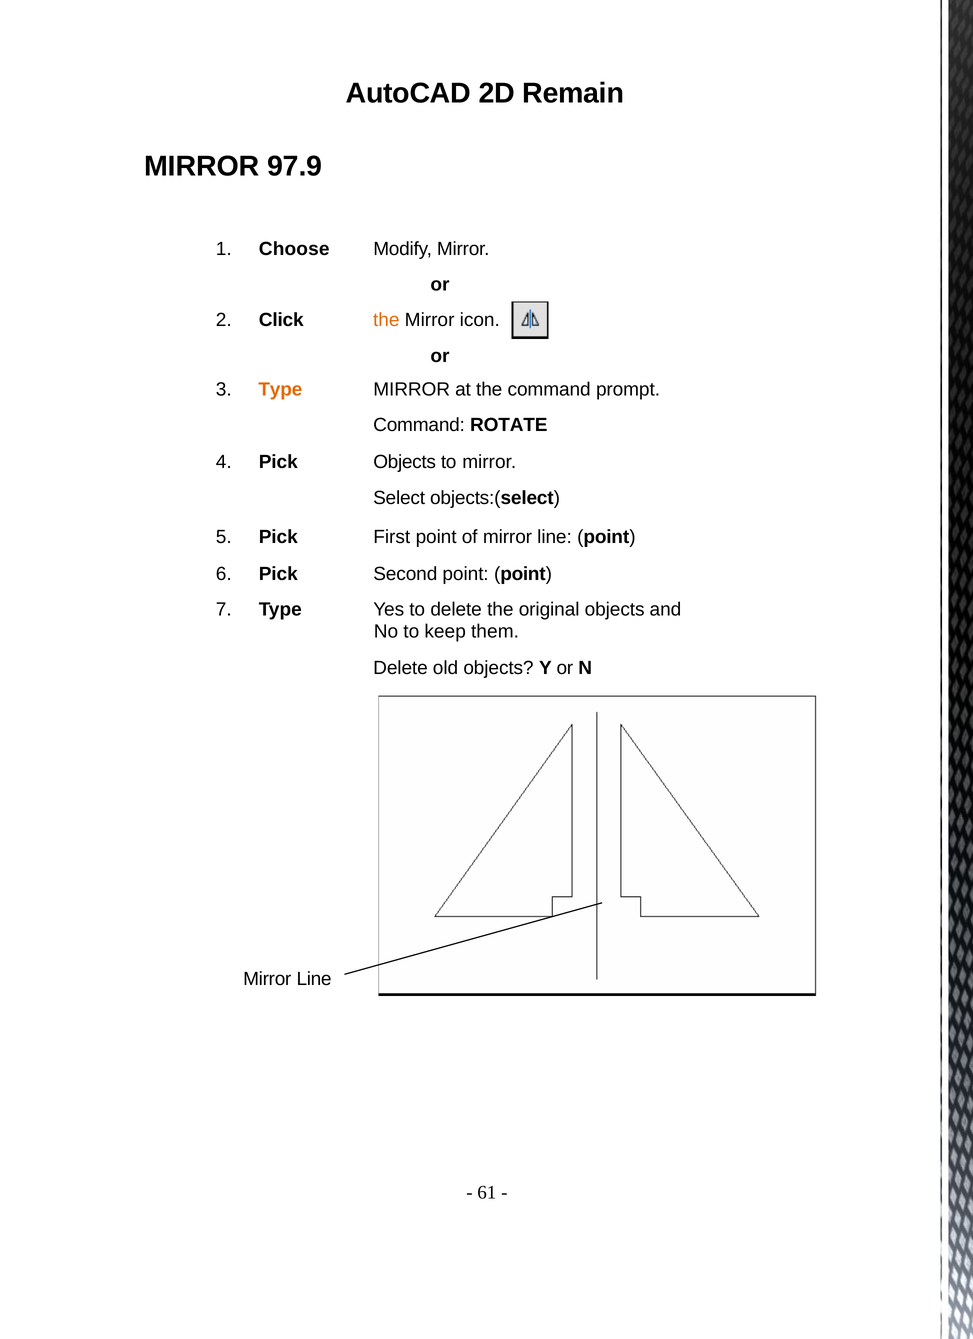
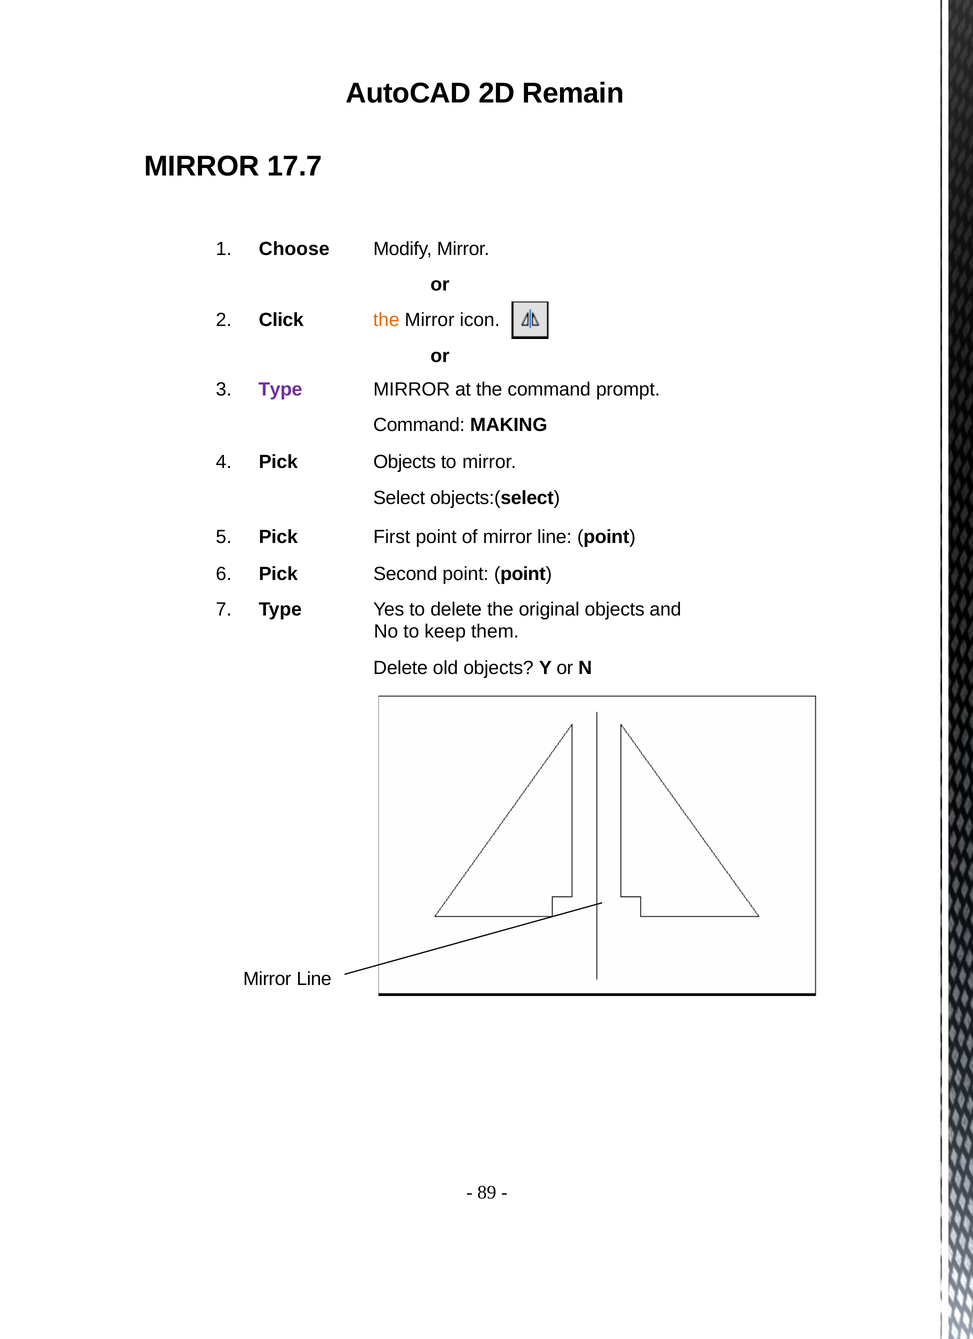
97.9: 97.9 -> 17.7 (295, 166)
Type colour: orange -> purple (280, 389)
ROTATE: ROTATE -> MAKING (509, 425)
61: 61 -> 89 (487, 1192)
